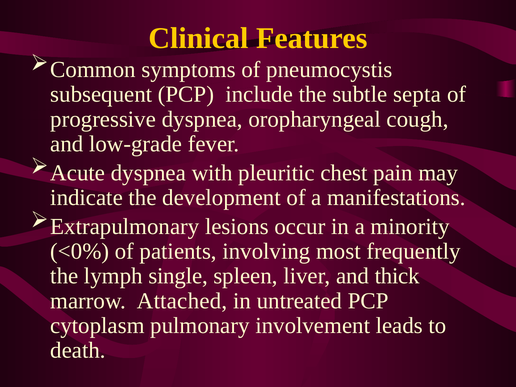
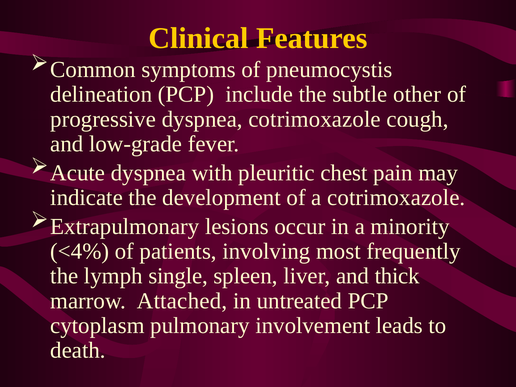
subsequent: subsequent -> delineation (101, 94)
septa: septa -> other (417, 94)
dyspnea oropharyngeal: oropharyngeal -> cotrimoxazole (315, 119)
a manifestations: manifestations -> cotrimoxazole (396, 198)
<0%: <0% -> <4% (80, 251)
